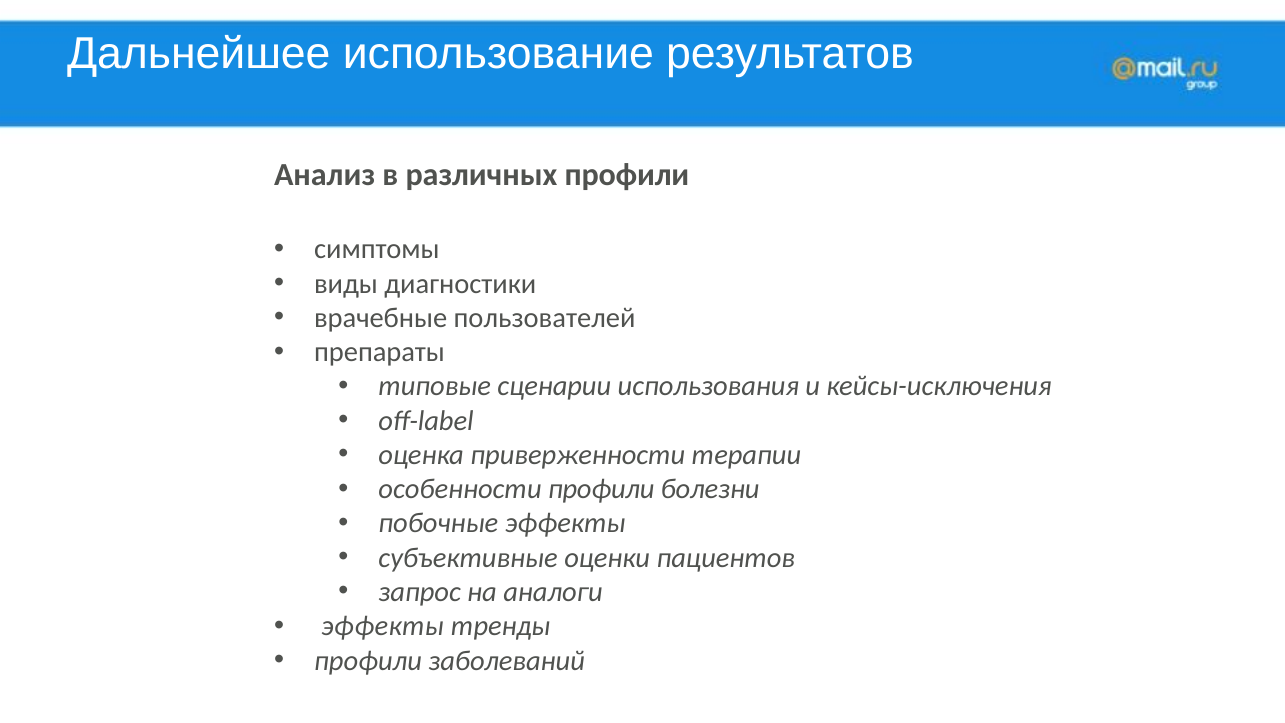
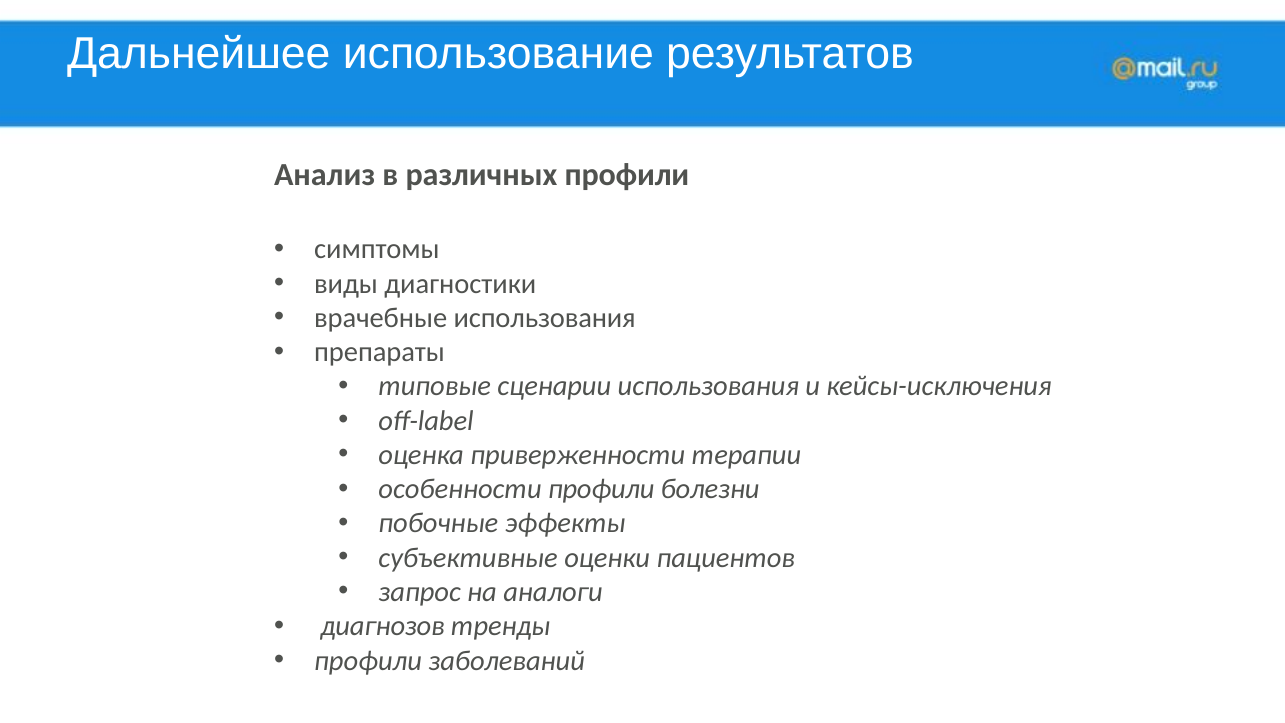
врачебные пользователей: пользователей -> использования (545, 318)
эффекты: эффекты -> диагнозов (383, 626)
